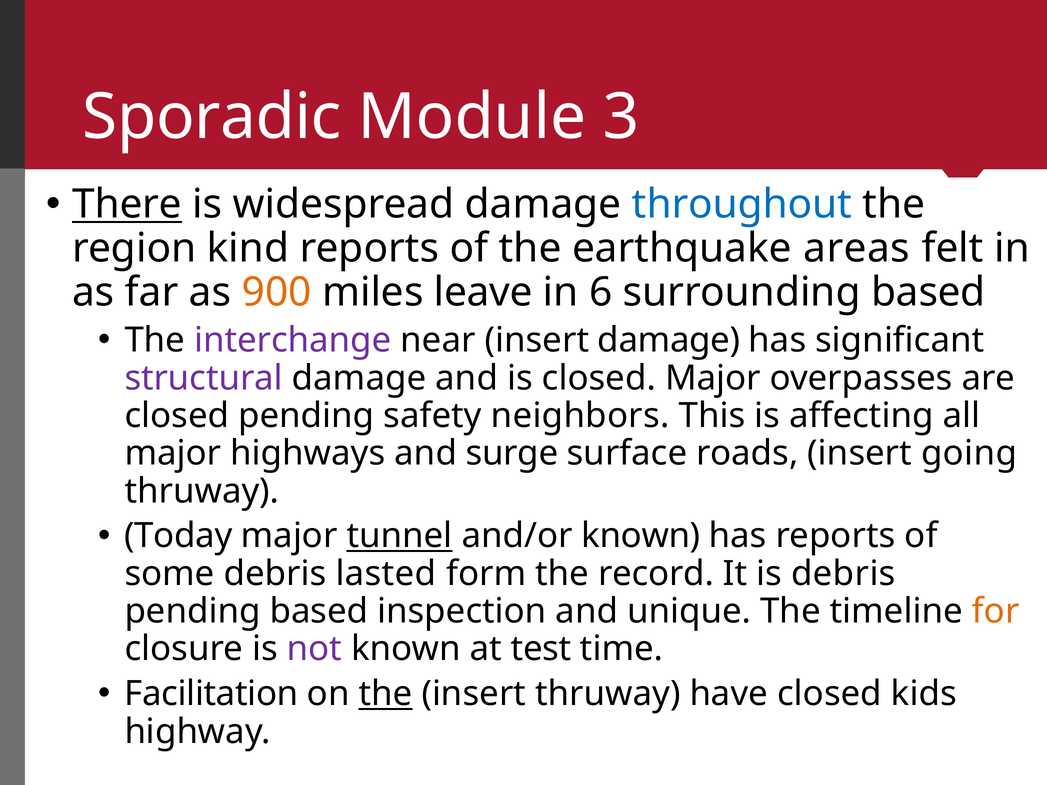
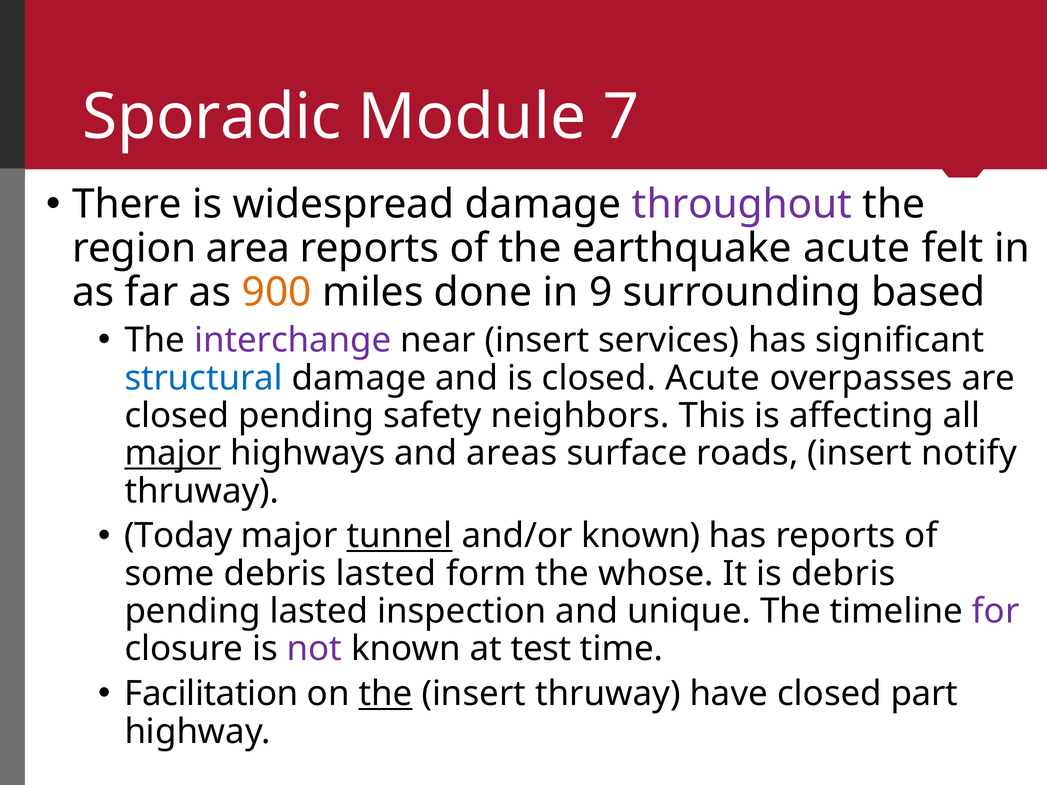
3: 3 -> 7 (621, 117)
There underline: present -> none (127, 205)
throughout colour: blue -> purple (742, 205)
kind: kind -> area (248, 248)
earthquake areas: areas -> acute (857, 248)
leave: leave -> done (483, 292)
6: 6 -> 9 (601, 292)
insert damage: damage -> services (669, 340)
structural colour: purple -> blue (204, 378)
closed Major: Major -> Acute (713, 378)
major underline: none -> present (173, 453)
surge: surge -> areas (512, 453)
going: going -> notify (969, 453)
record: record -> whose (656, 574)
pending based: based -> lasted (319, 611)
for colour: orange -> purple (996, 611)
kids: kids -> part (924, 694)
